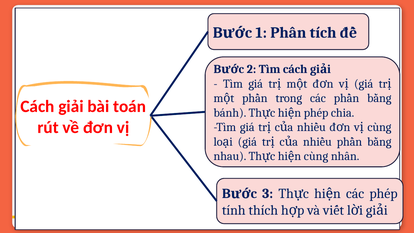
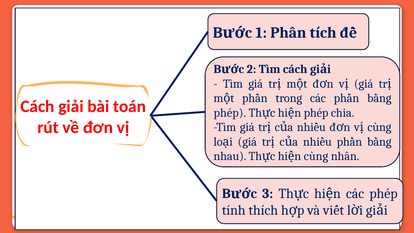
bánh: bánh -> phép (230, 113)
